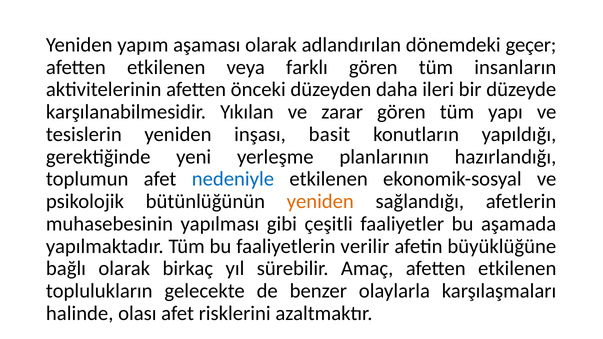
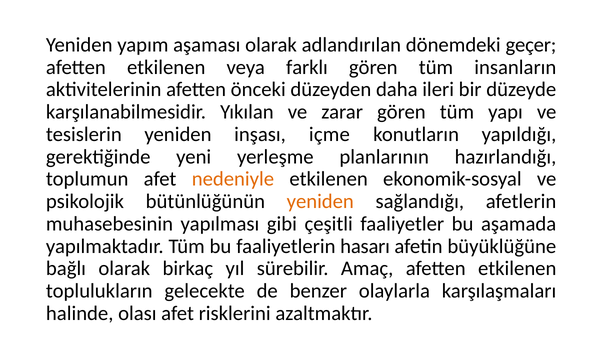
basit: basit -> içme (329, 134)
nedeniyle colour: blue -> orange (233, 179)
verilir: verilir -> hasarı (365, 246)
